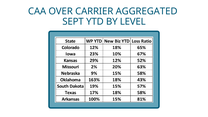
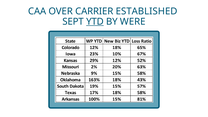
AGGREGATED: AGGREGATED -> ESTABLISHED (147, 11)
YTD underline: none -> present (95, 22)
LEVEL: LEVEL -> WERE (133, 22)
